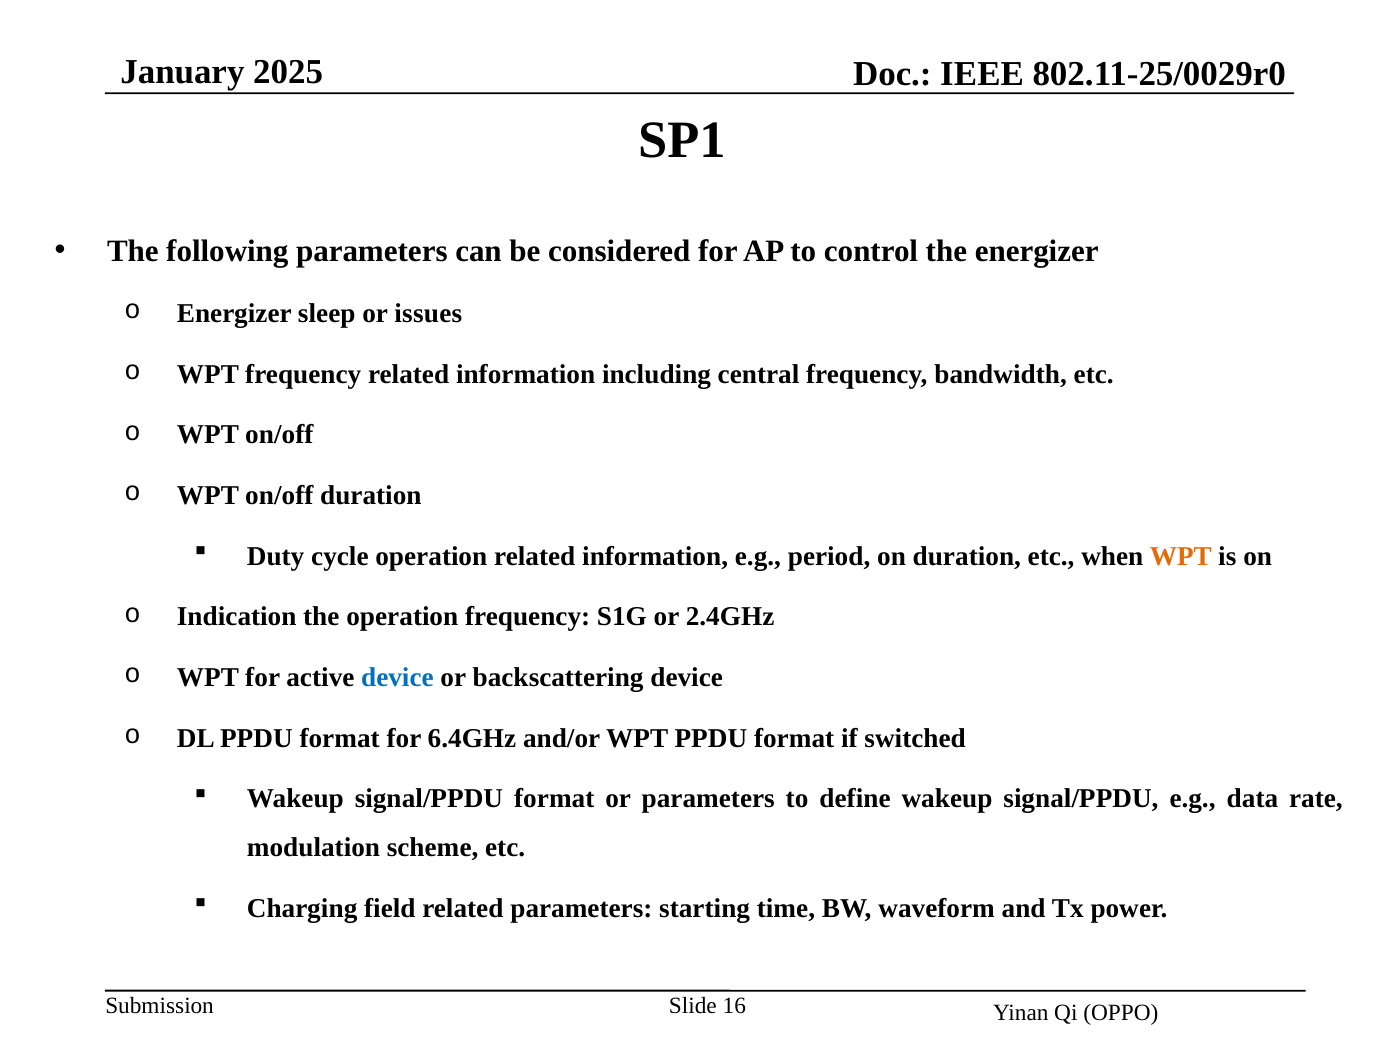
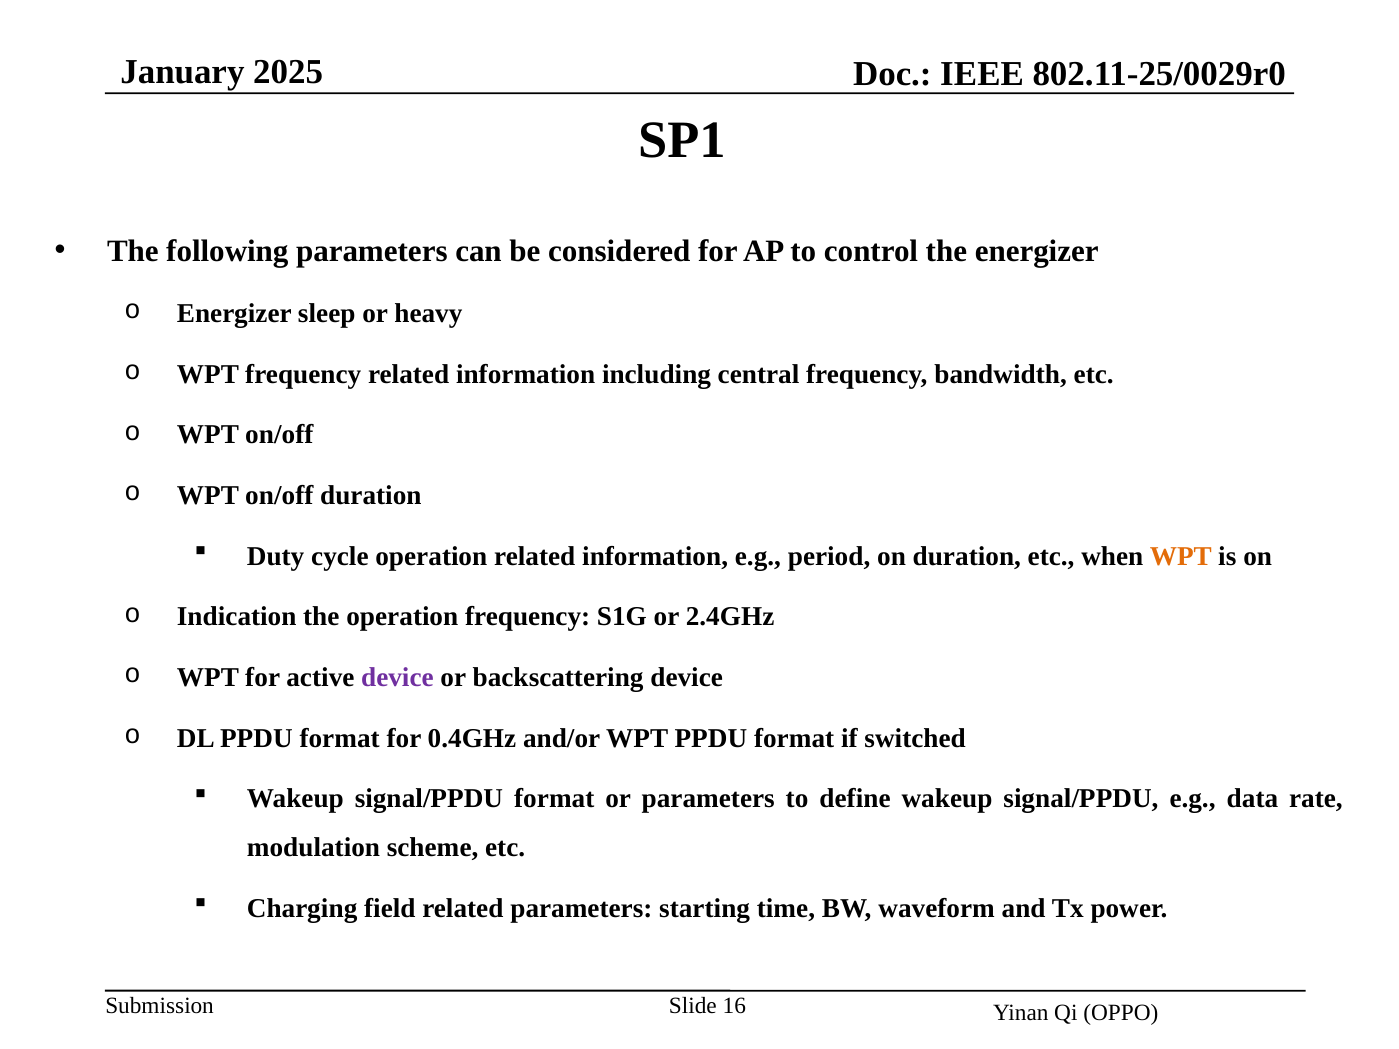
issues: issues -> heavy (428, 314)
device colour: blue -> purple (397, 678)
6.4GHz: 6.4GHz -> 0.4GHz (472, 738)
